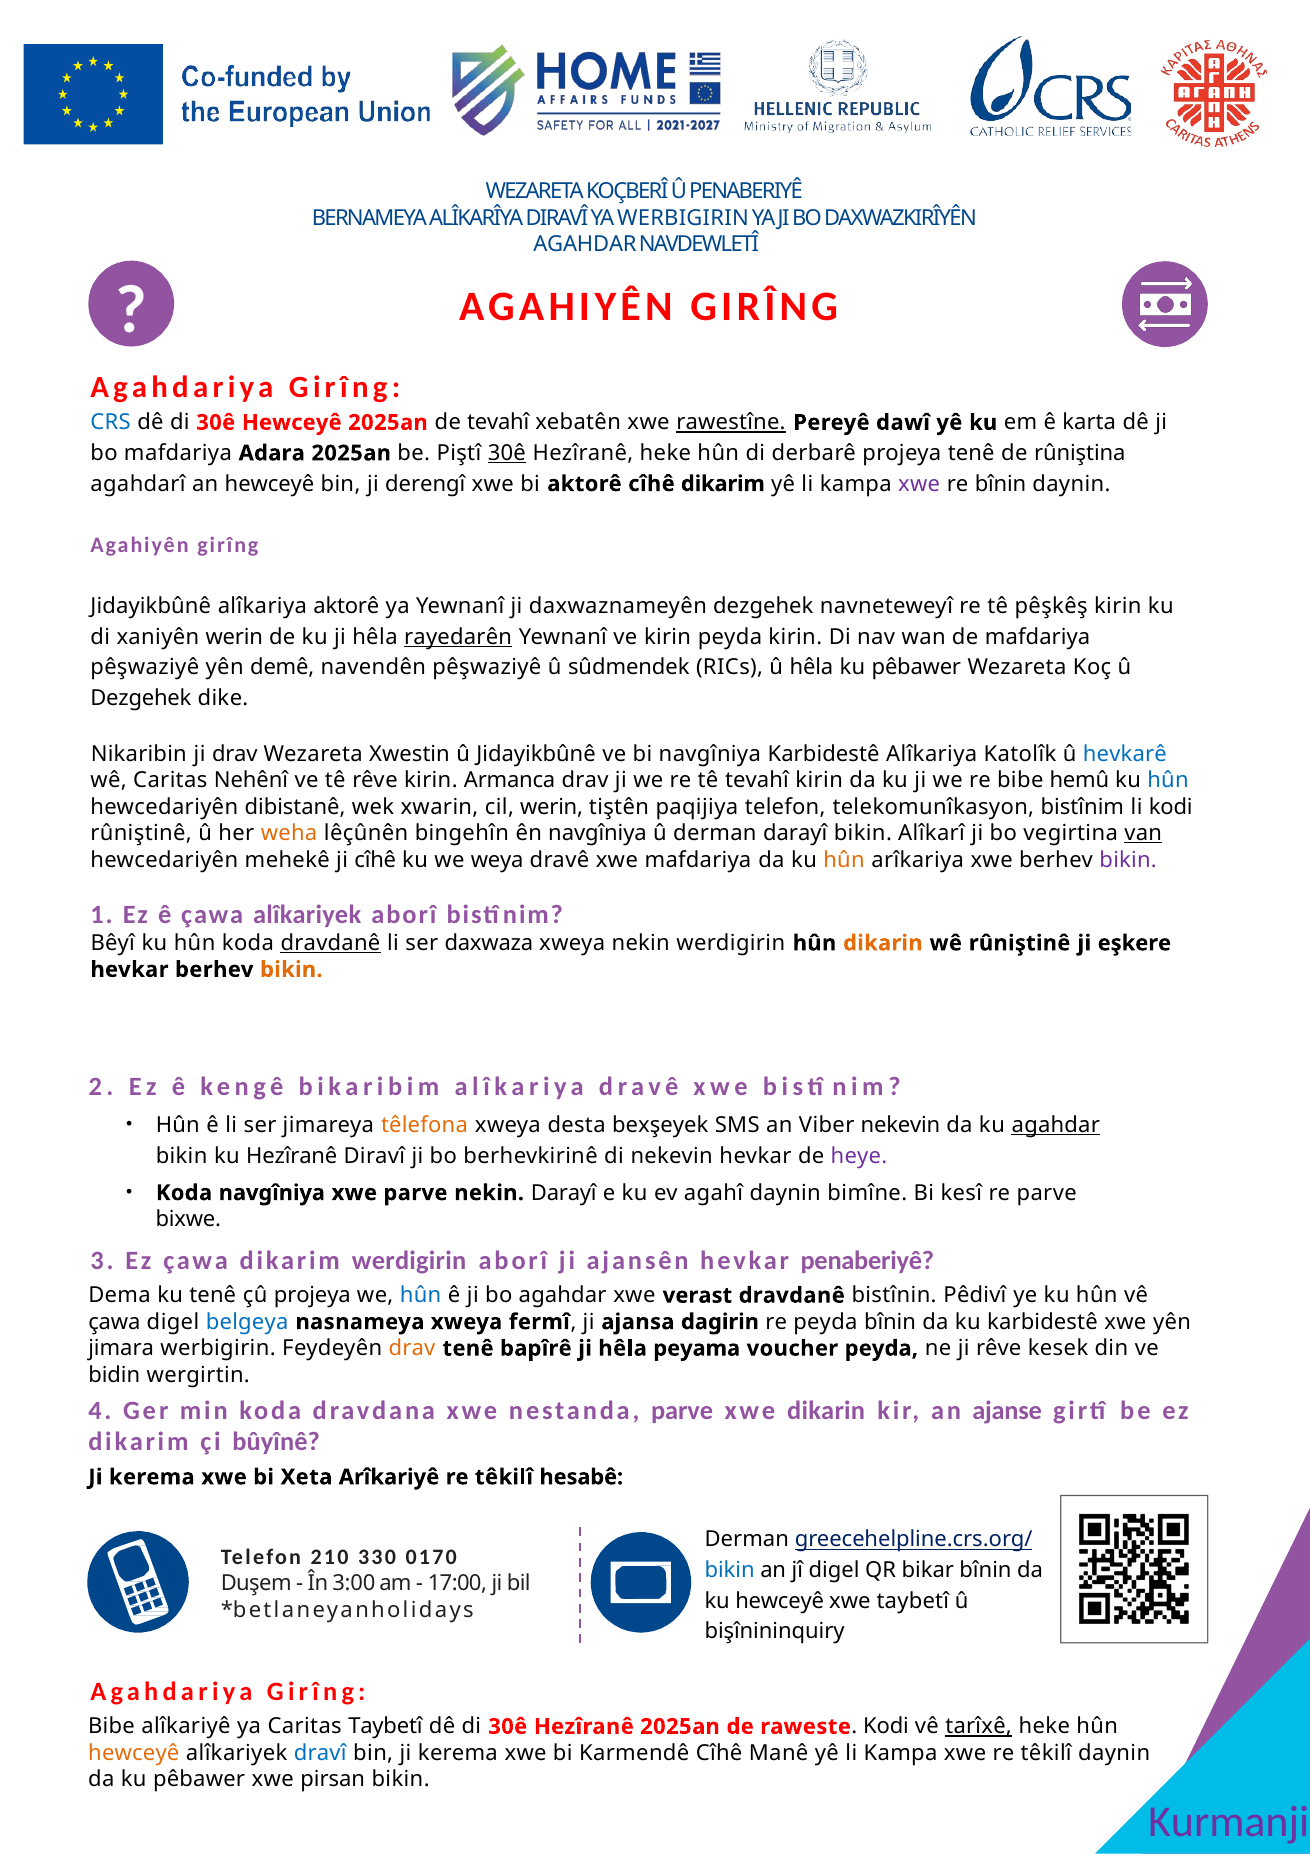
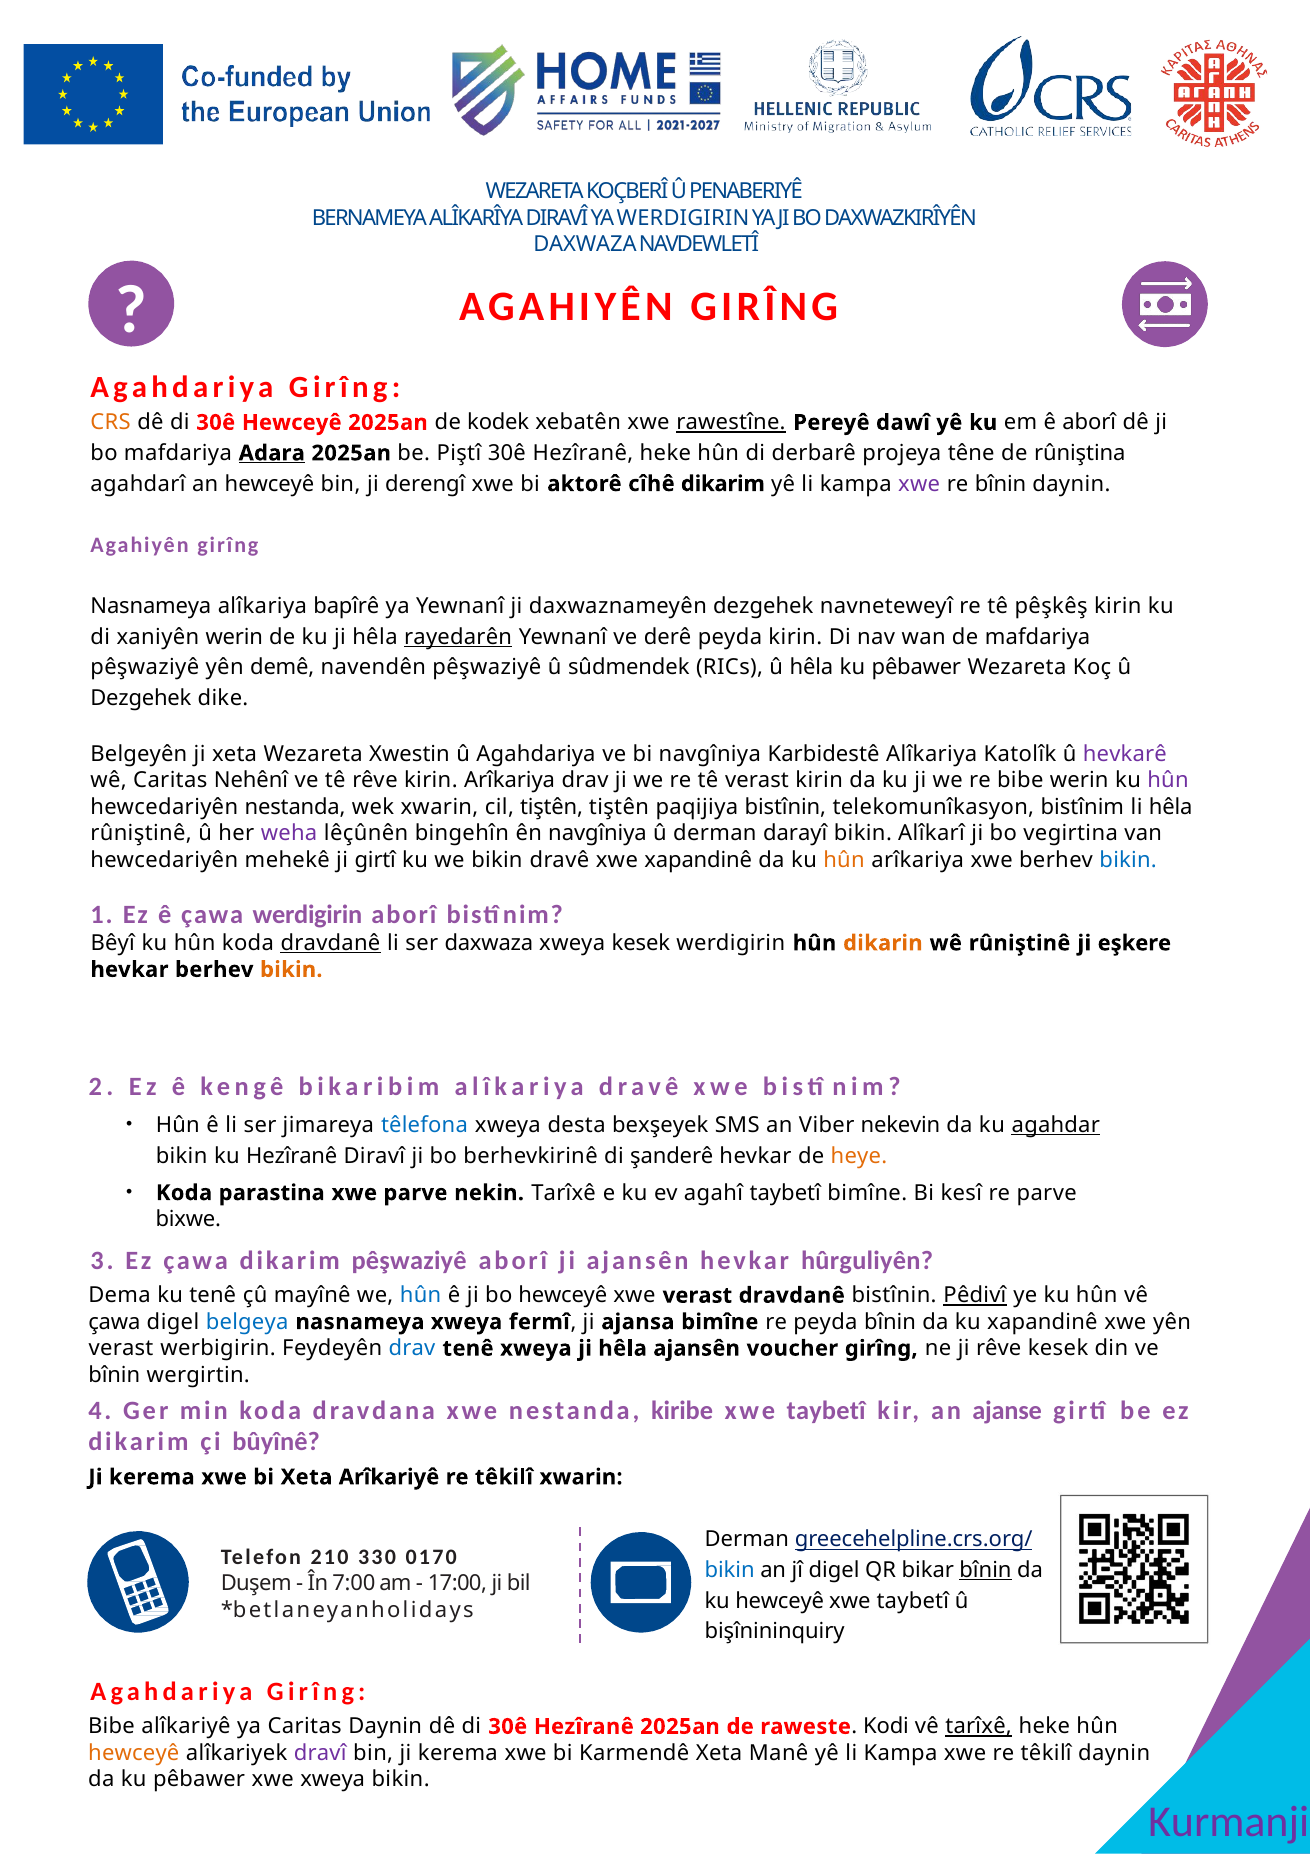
YA WERBIGIRIN: WERBIGIRIN -> WERDIGIRIN (683, 218)
AGAHDAR: AGAHDAR -> DAXWAZA (585, 245)
CRS colour: blue -> orange (111, 422)
de tevahî: tevahî -> kodek (498, 422)
ê karta: karta -> aborî (1089, 422)
Adara underline: none -> present (272, 453)
30ê underline: present -> none (507, 453)
projeya tenê: tenê -> têne (971, 453)
Jidayikbûnê: Jidayikbûnê -> Nasnameya (151, 606)
alîkariya aktorê: aktorê -> bapîrê (346, 606)
ve kirin: kirin -> derê (668, 637)
Nikaribin: Nikaribin -> Belgeyên (139, 754)
ji drav: drav -> xeta (235, 754)
û Jidayikbûnê: Jidayikbûnê -> Agahdariya (536, 754)
hevkarê colour: blue -> purple (1125, 754)
kirin Armanca: Armanca -> Arîkariya (510, 780)
tê tevahî: tevahî -> verast (757, 780)
bibe hemû: hemû -> werin (1079, 780)
hûn colour: blue -> purple (1168, 780)
hewcedariyên dibistanê: dibistanê -> nestanda (295, 807)
cil werin: werin -> tiştên (552, 807)
paqijiya telefon: telefon -> bistînin (785, 807)
li kodi: kodi -> hêla (1171, 807)
weha colour: orange -> purple (289, 833)
van underline: present -> none (1143, 833)
ji cîhê: cîhê -> girtî (375, 860)
we weya: weya -> bikin (497, 860)
xwe mafdariya: mafdariya -> xapandinê (698, 860)
bikin colour: purple -> blue (1128, 860)
çawa alîkariyek: alîkariyek -> werdigirin (307, 914)
xweya nekin: nekin -> kesek (641, 943)
têlefona colour: orange -> blue (424, 1125)
di nekevin: nekevin -> şanderê (672, 1156)
heye colour: purple -> orange (859, 1156)
Koda navgîniya: navgîniya -> parastina (272, 1193)
nekin Darayî: Darayî -> Tarîxê (564, 1193)
agahî daynin: daynin -> taybetî (785, 1193)
dikarim werdigirin: werdigirin -> pêşwaziyê (409, 1260)
hevkar penaberiyê: penaberiyê -> hûrguliyên (867, 1260)
çû projeya: projeya -> mayînê (312, 1295)
bo agahdar: agahdar -> hewceyê (563, 1295)
Pêdivî underline: none -> present (975, 1295)
ajansa dagirin: dagirin -> bimîne (720, 1322)
ku karbidestê: karbidestê -> xapandinê (1042, 1322)
jimara: jimara -> verast (121, 1348)
drav colour: orange -> blue (412, 1348)
tenê bapîrê: bapîrê -> xweya (536, 1348)
hêla peyama: peyama -> ajansên (697, 1348)
voucher peyda: peyda -> girîng (881, 1348)
bidin: bidin -> bînin (114, 1375)
nestanda parve: parve -> kiribe (682, 1410)
dikarin: dikarin -> taybetî (826, 1410)
têkilî hesabê: hesabê -> xwarin (581, 1477)
bînin underline: none -> present (986, 1570)
3:00: 3:00 -> 7:00 (354, 1584)
Caritas Taybetî: Taybetî -> Daynin (385, 1726)
dravî colour: blue -> purple (320, 1753)
Karmendê Cîhê: Cîhê -> Xeta (719, 1753)
xwe pirsan: pirsan -> xweya (333, 1779)
